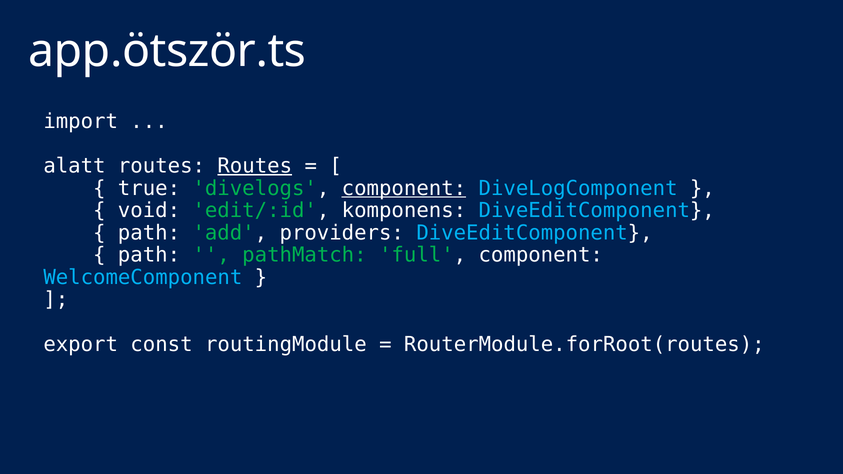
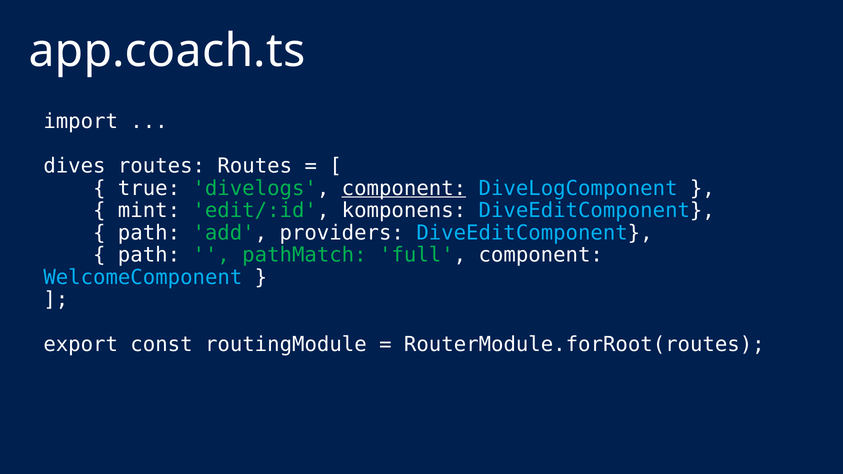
app.ötször.ts: app.ötször.ts -> app.coach.ts (167, 51)
alatt: alatt -> dives (74, 166)
Routes underline: present -> none (255, 166)
void: void -> mint (149, 211)
